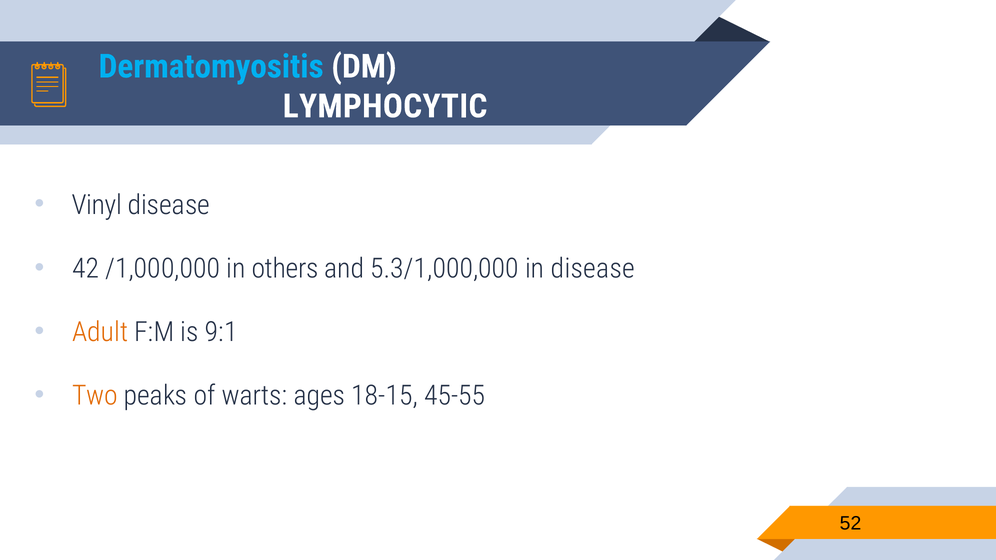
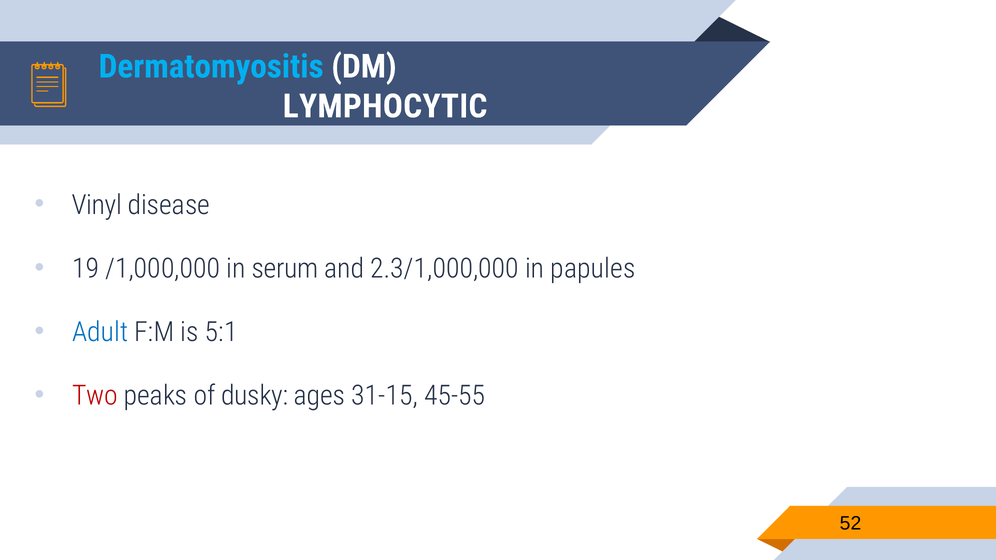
42: 42 -> 19 (86, 269)
others: others -> serum (285, 269)
5.3/1,000,000: 5.3/1,000,000 -> 2.3/1,000,000 (445, 269)
in disease: disease -> papules (593, 269)
Adult colour: orange -> blue (100, 332)
9:1: 9:1 -> 5:1 (221, 332)
Two colour: orange -> red (95, 396)
warts: warts -> dusky (255, 396)
18-15: 18-15 -> 31-15 (385, 396)
